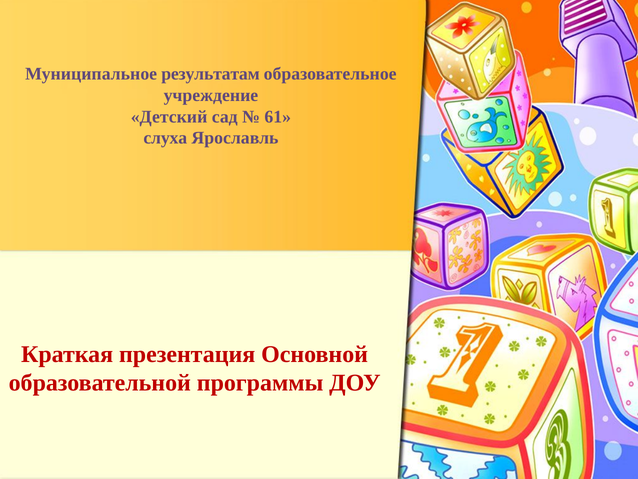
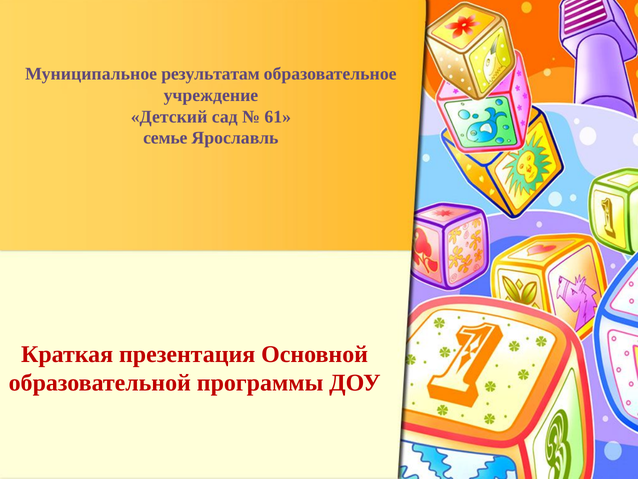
слуха: слуха -> семье (165, 138)
